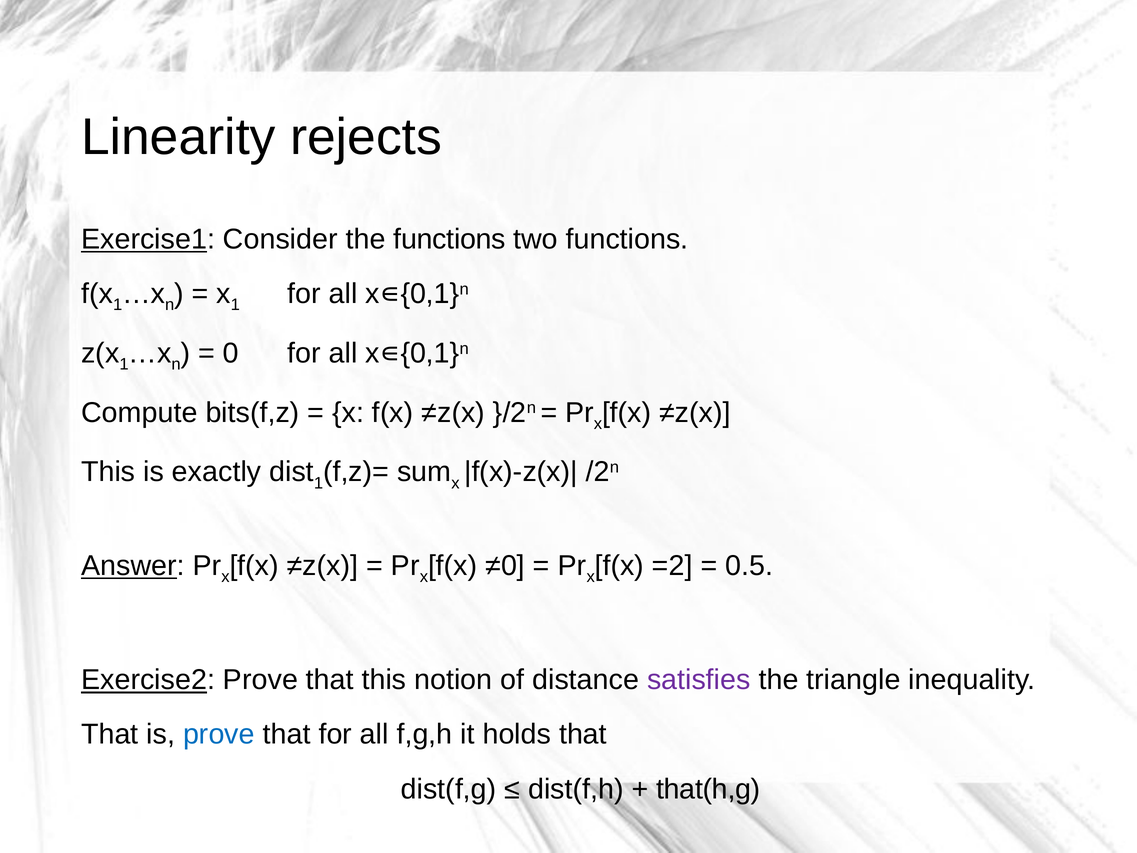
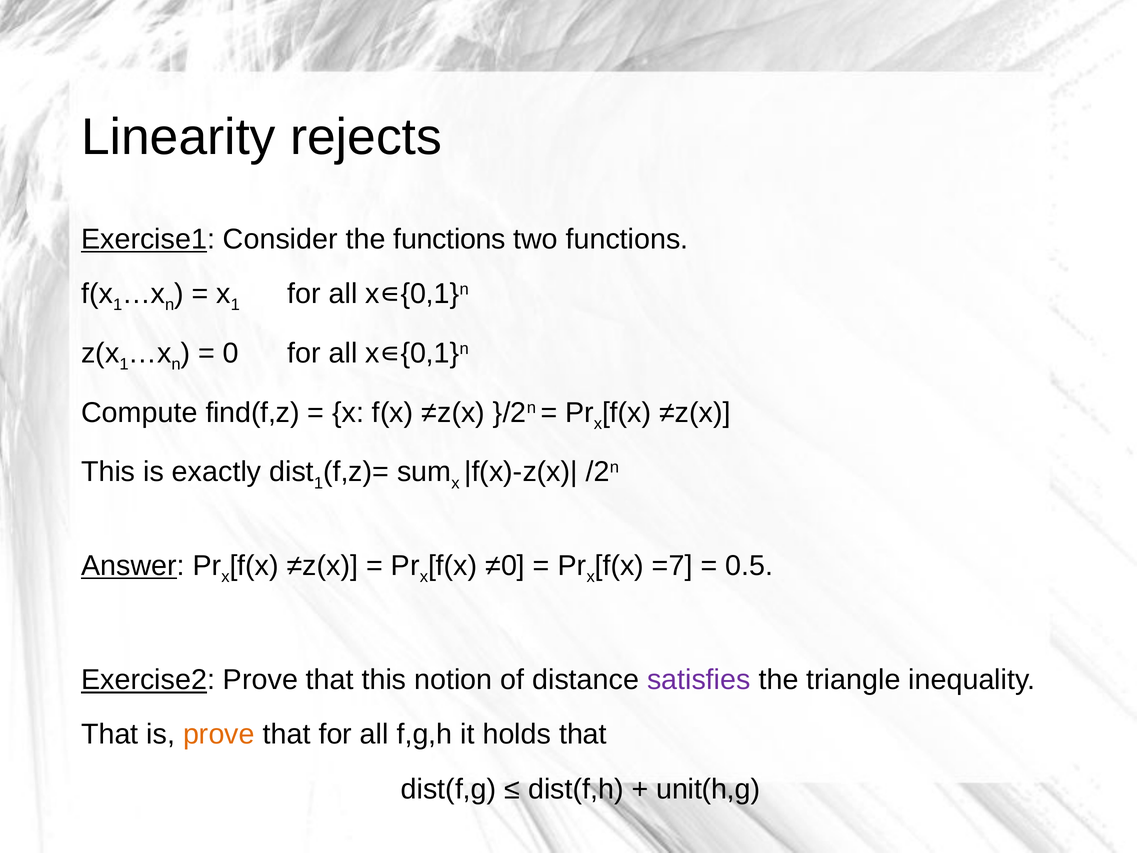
bits(f,z: bits(f,z -> find(f,z (253, 412)
=2: =2 -> =7 (672, 566)
prove colour: blue -> orange (219, 734)
that(h,g: that(h,g -> unit(h,g (708, 789)
